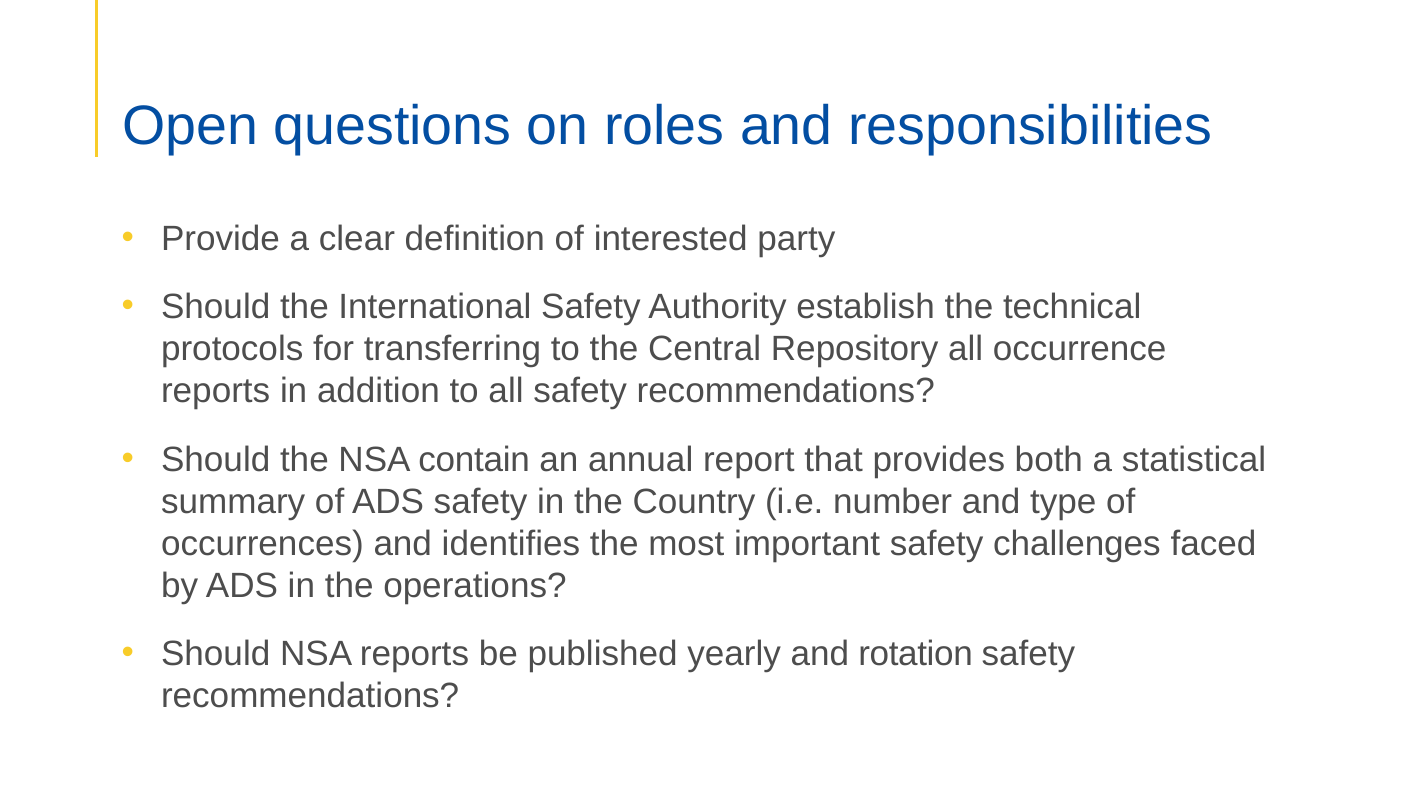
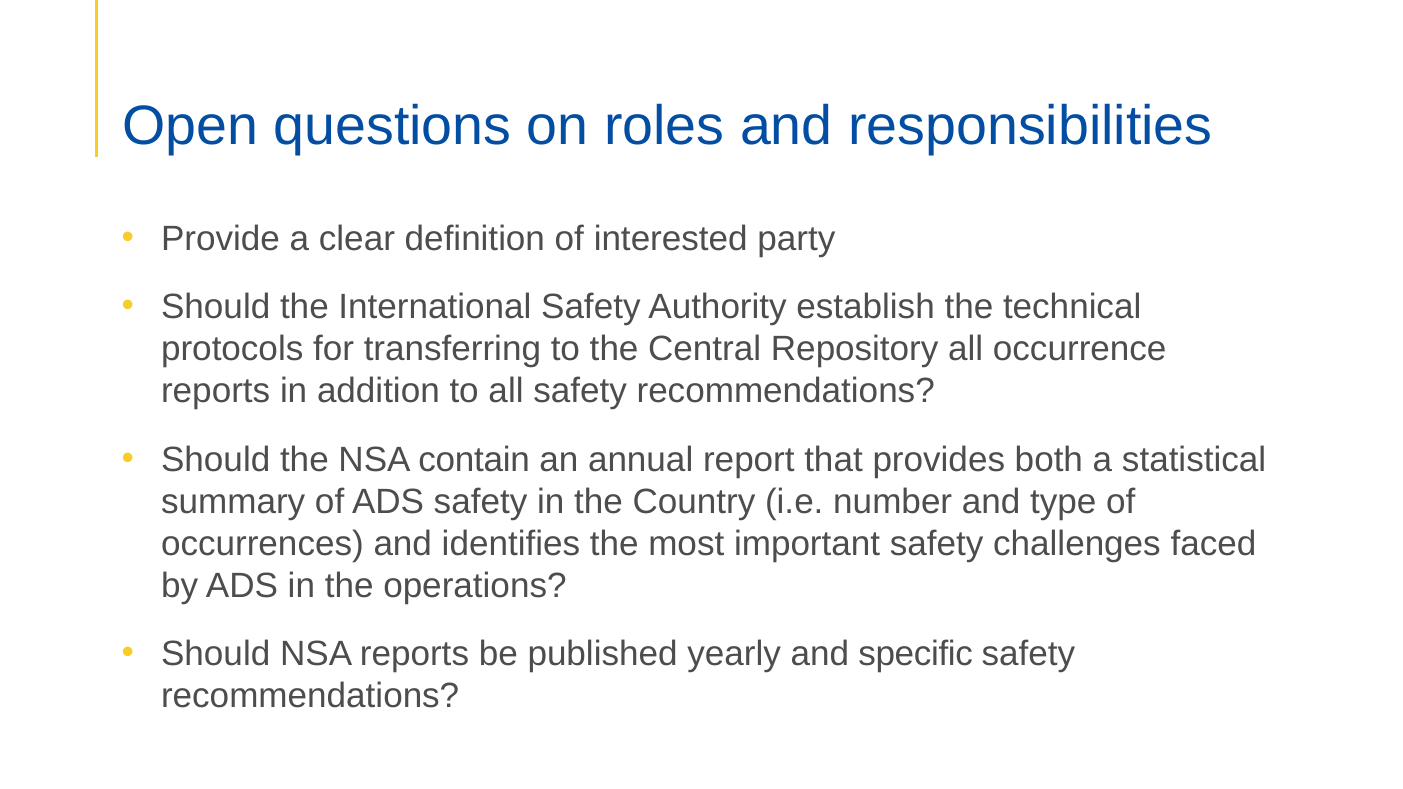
rotation: rotation -> specific (916, 654)
